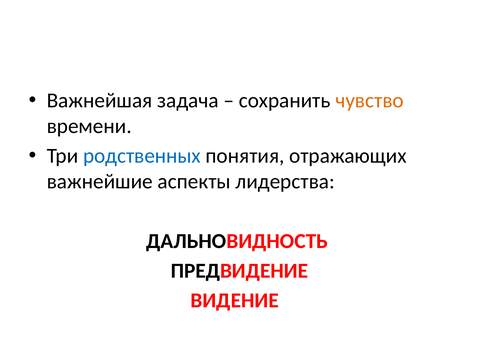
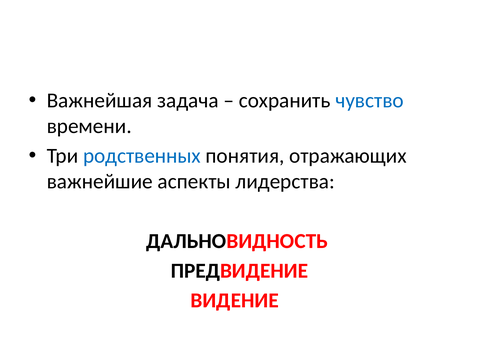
чувство colour: orange -> blue (370, 101)
